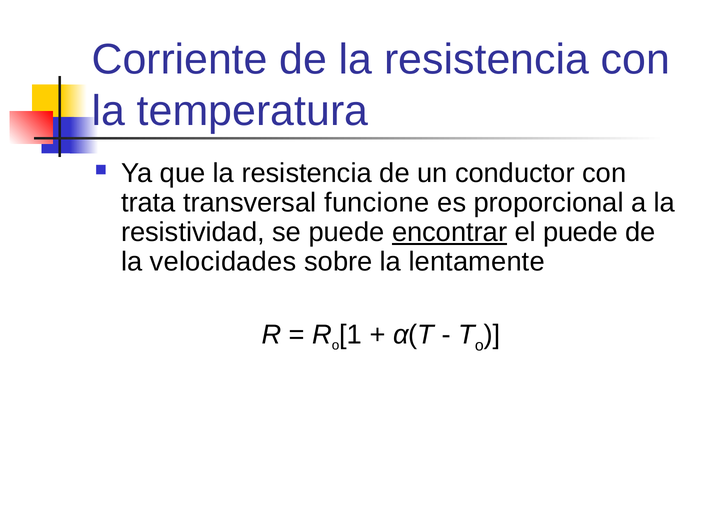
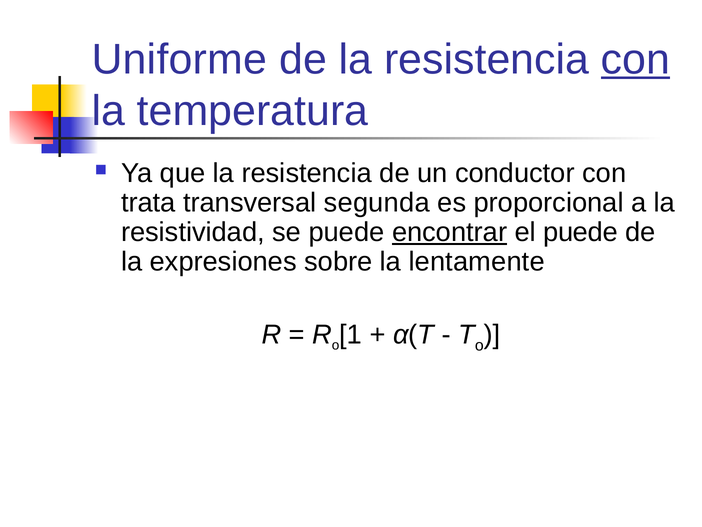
Corriente: Corriente -> Uniforme (179, 59)
con underline: none -> present (635, 59)
funcione: funcione -> segunda (377, 203)
velocidades: velocidades -> expresiones (223, 261)
